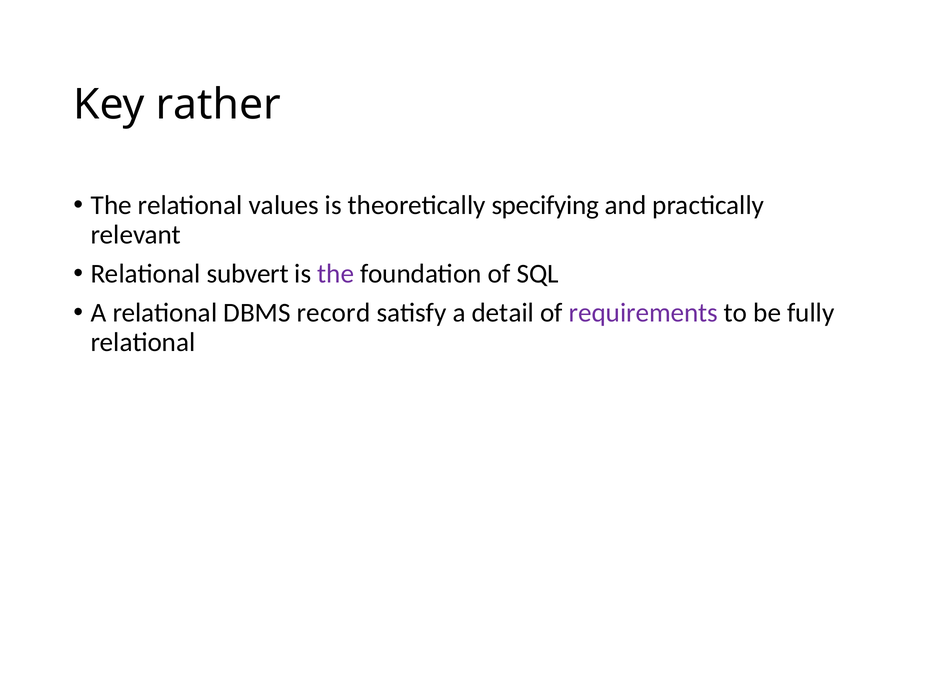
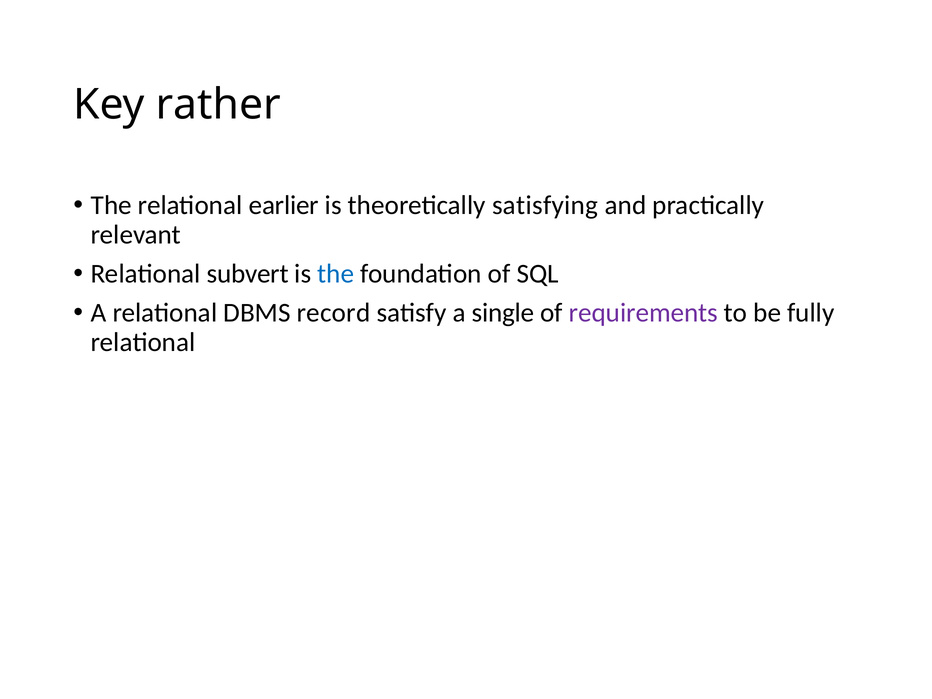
values: values -> earlier (284, 205)
specifying: specifying -> satisfying (545, 205)
the colour: purple -> blue (336, 274)
detail: detail -> single (503, 313)
